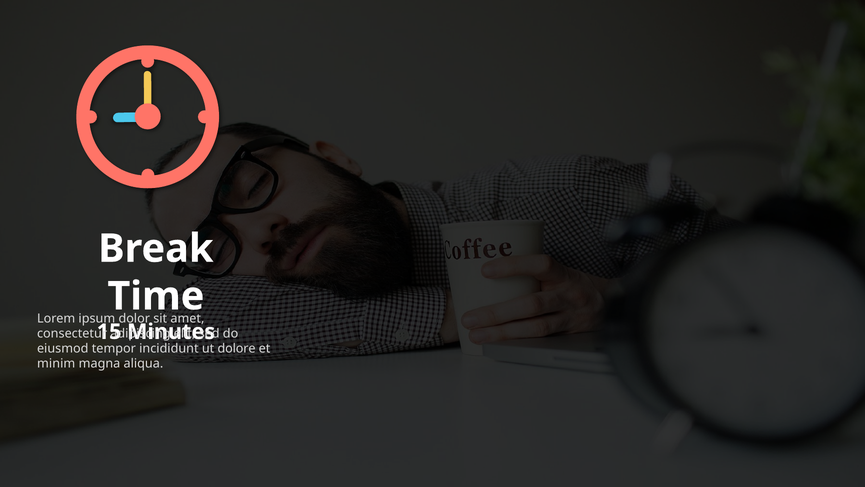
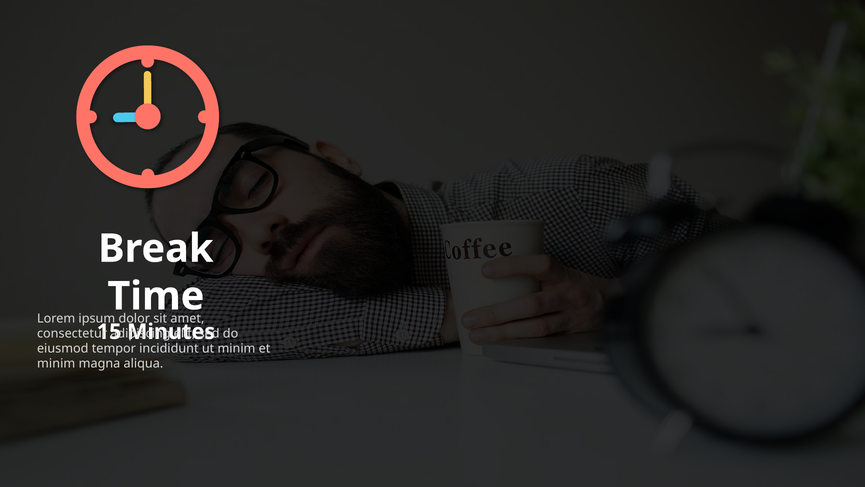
dolore: dolore -> minim (236, 348)
